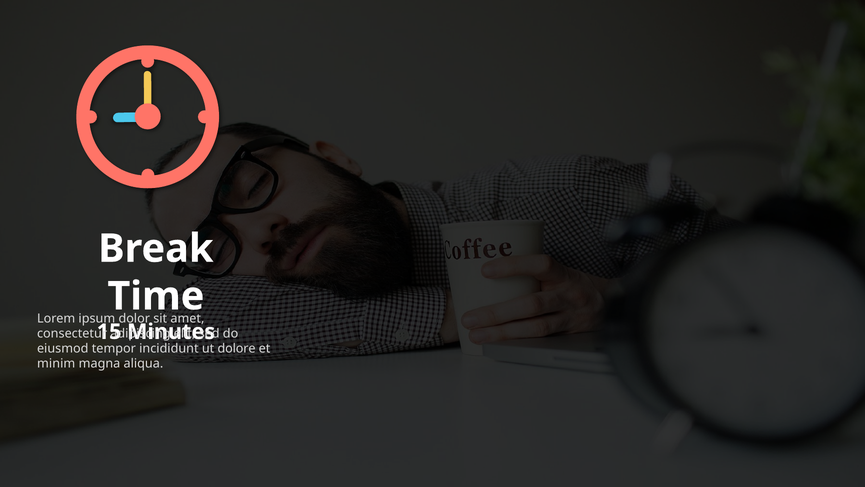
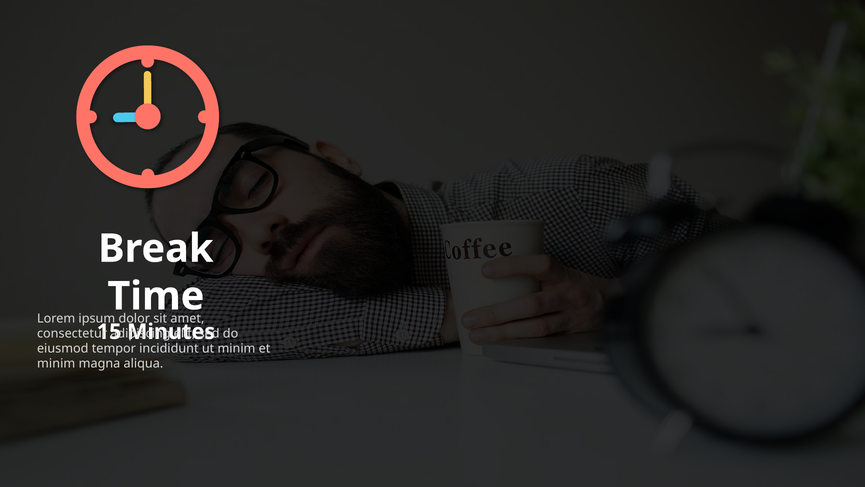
dolore: dolore -> minim (236, 348)
